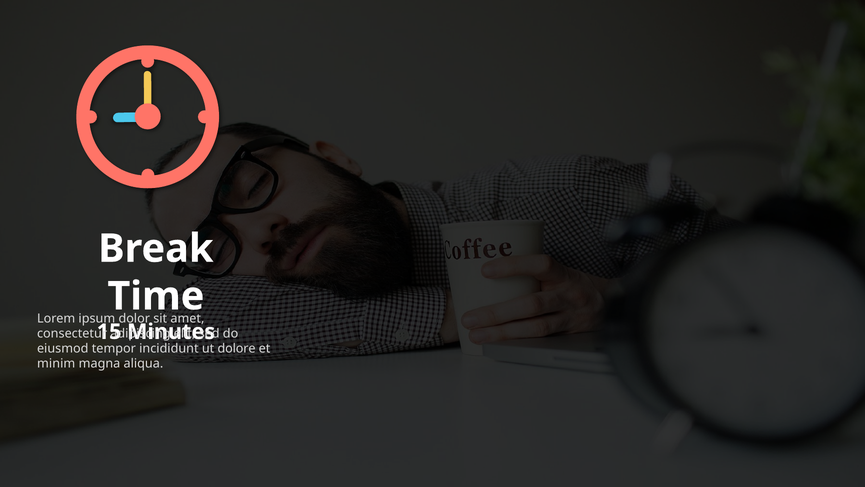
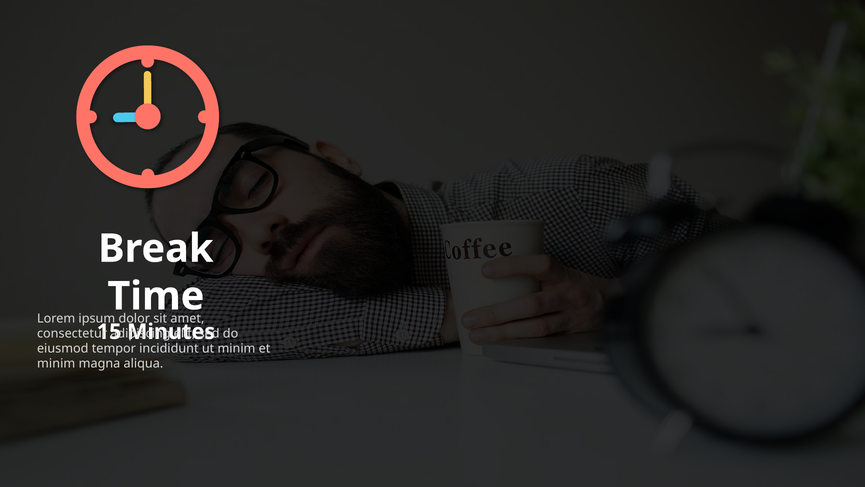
dolore: dolore -> minim (236, 348)
